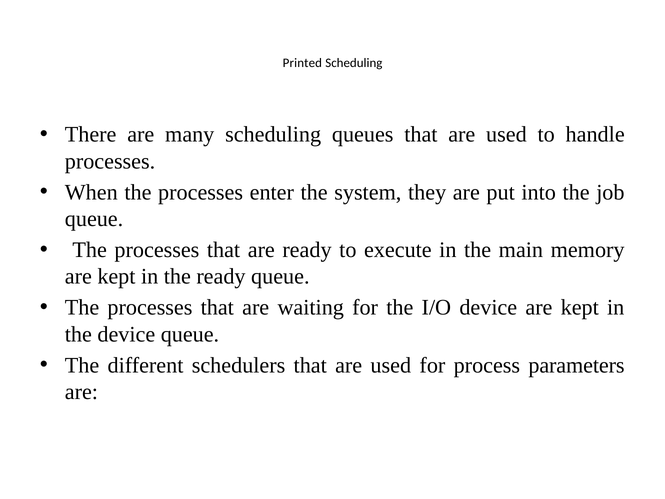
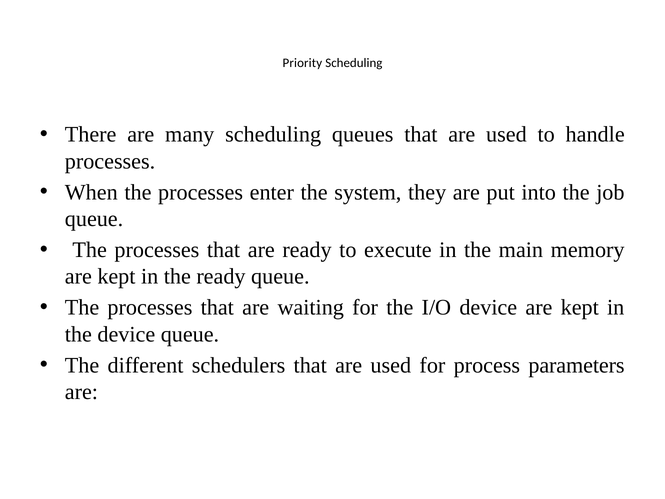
Printed: Printed -> Priority (302, 63)
